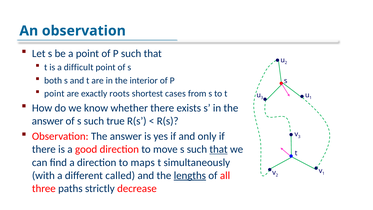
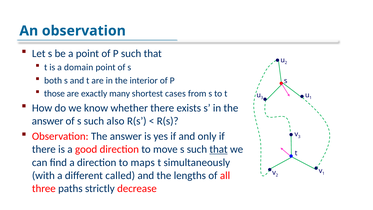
difficult: difficult -> domain (79, 67)
point: point -> those (54, 93)
roots: roots -> many (120, 93)
true: true -> also (115, 121)
lengths underline: present -> none (190, 175)
